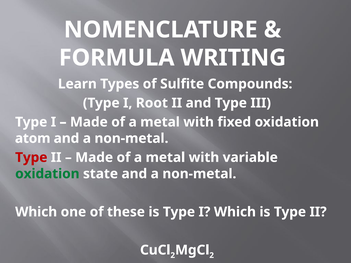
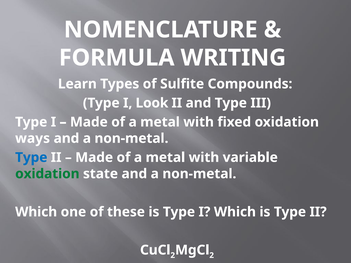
Root: Root -> Look (152, 103)
atom: atom -> ways (33, 138)
Type colour: red -> blue (31, 158)
